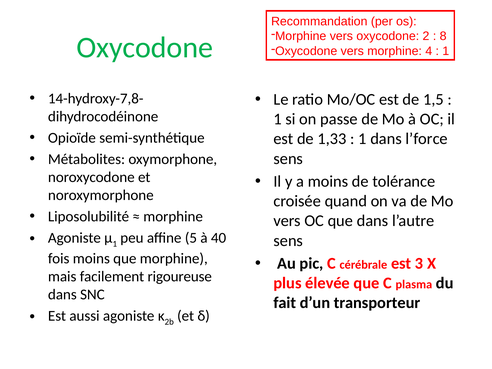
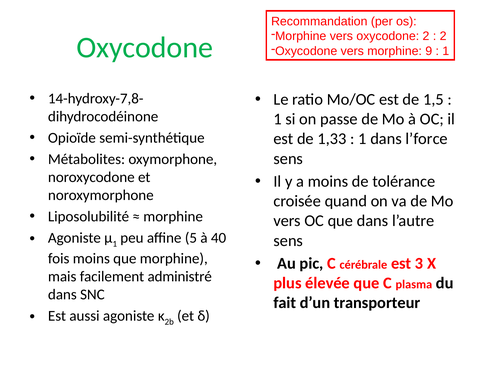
8: 8 -> 2 (443, 36)
4: 4 -> 9 (429, 51)
rigoureuse: rigoureuse -> administré (180, 277)
